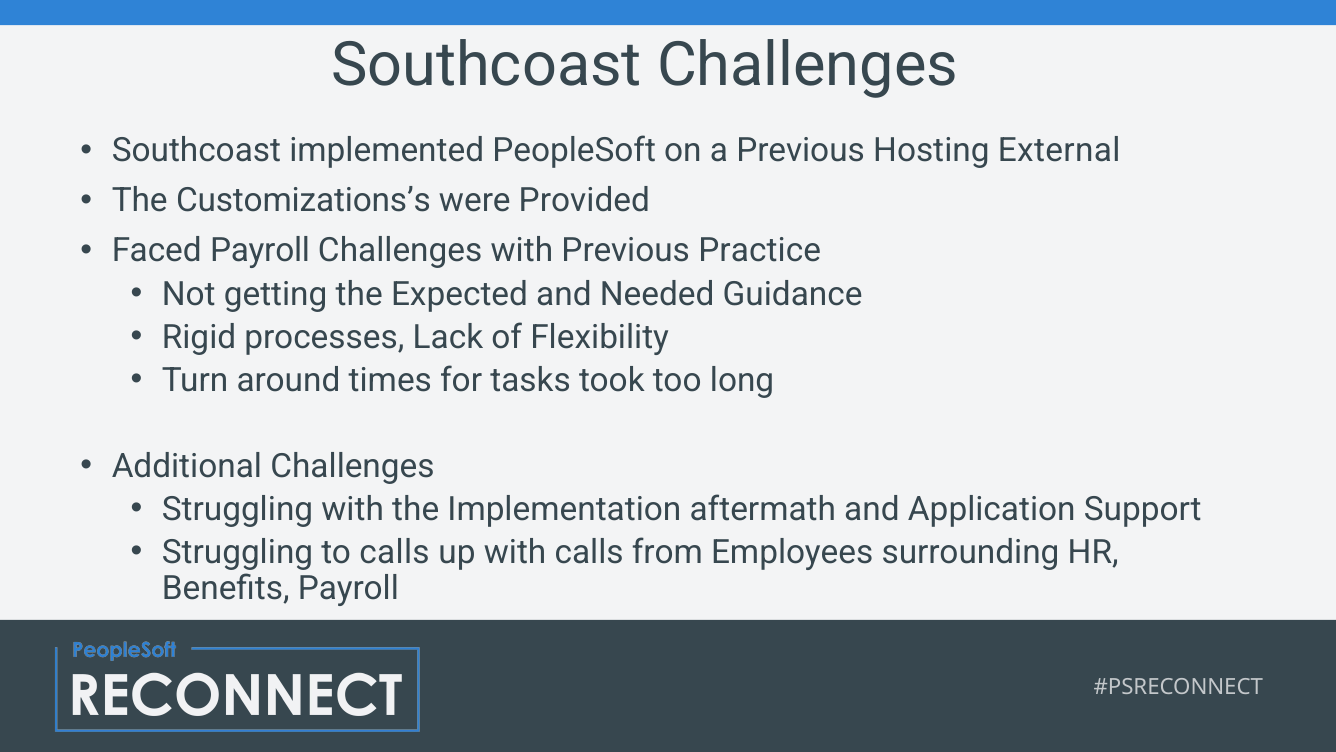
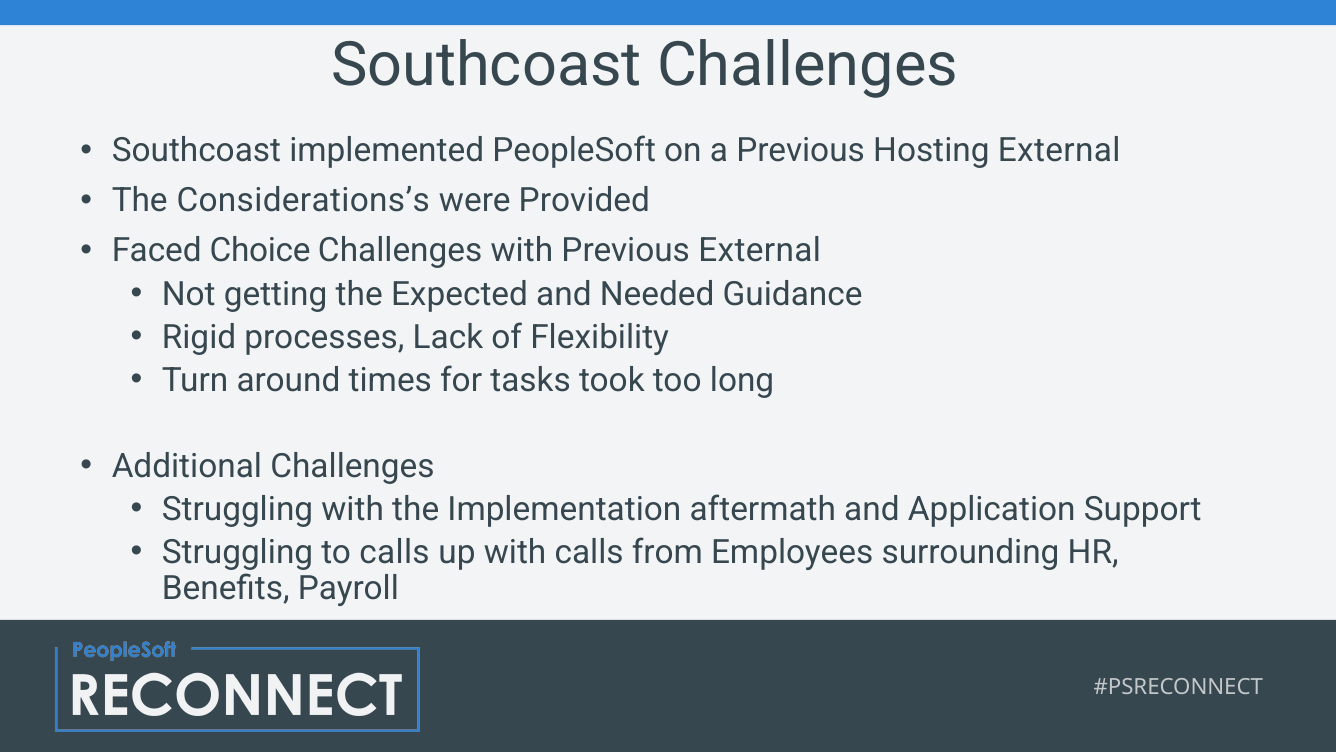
Customizations’s: Customizations’s -> Considerations’s (303, 201)
Faced Payroll: Payroll -> Choice (260, 251)
Previous Practice: Practice -> External (760, 251)
